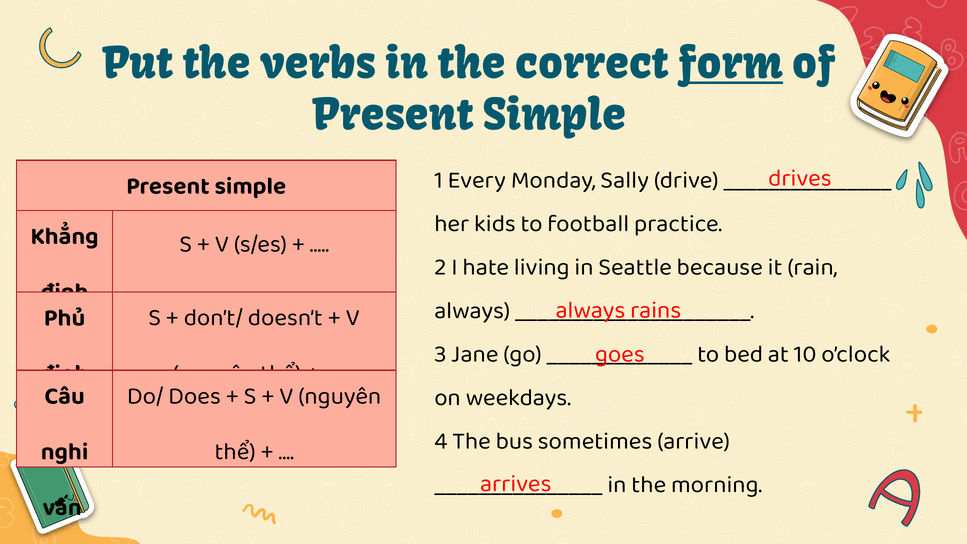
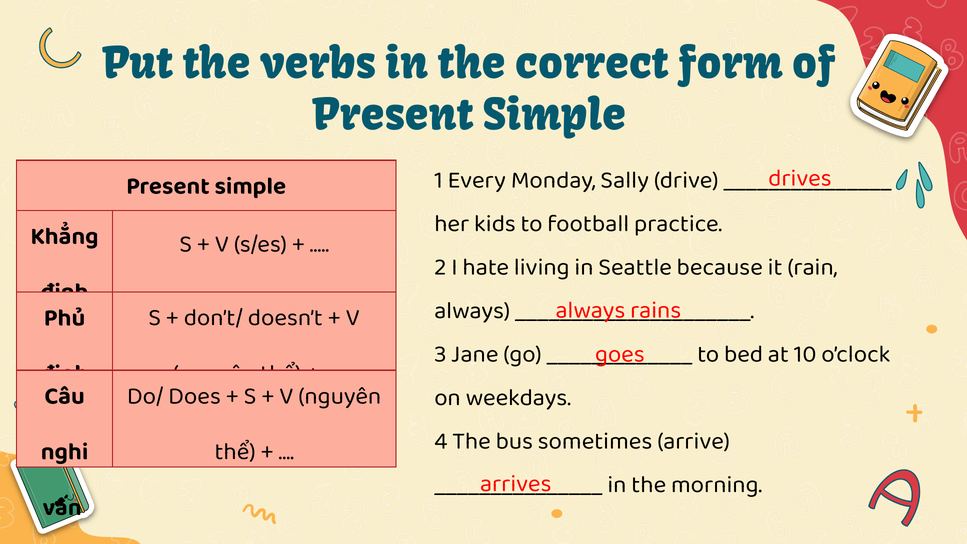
form underline: present -> none (731, 64)
